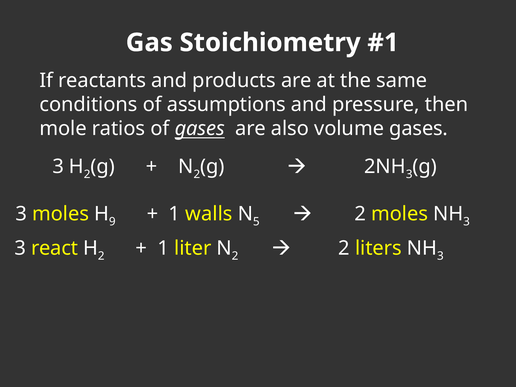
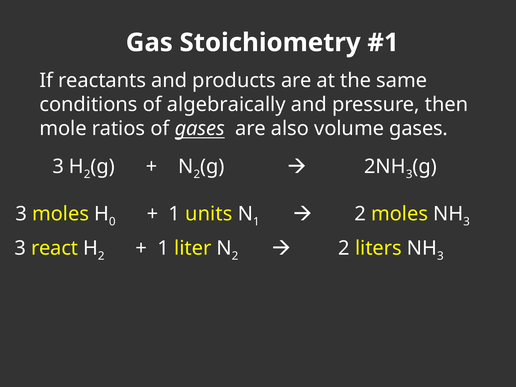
assumptions: assumptions -> algebraically (226, 105)
9: 9 -> 0 (112, 222)
walls: walls -> units (209, 214)
5: 5 -> 1 (256, 222)
